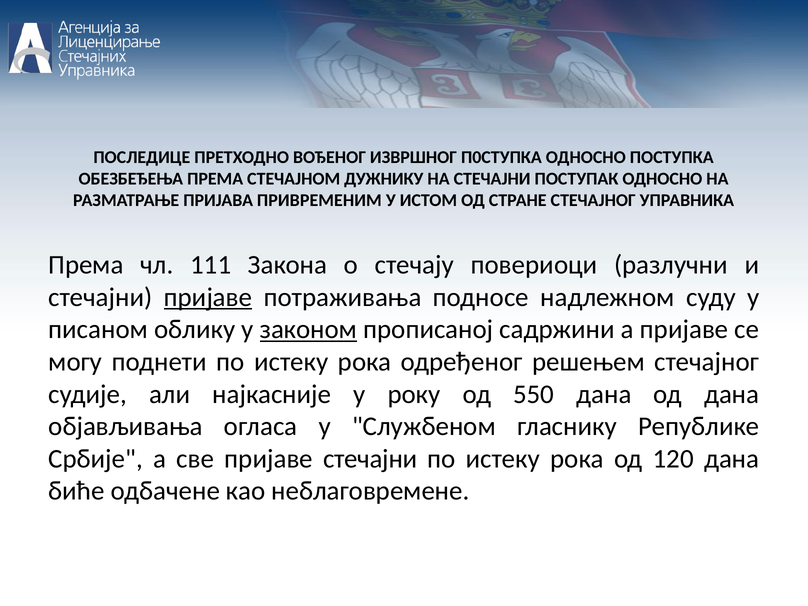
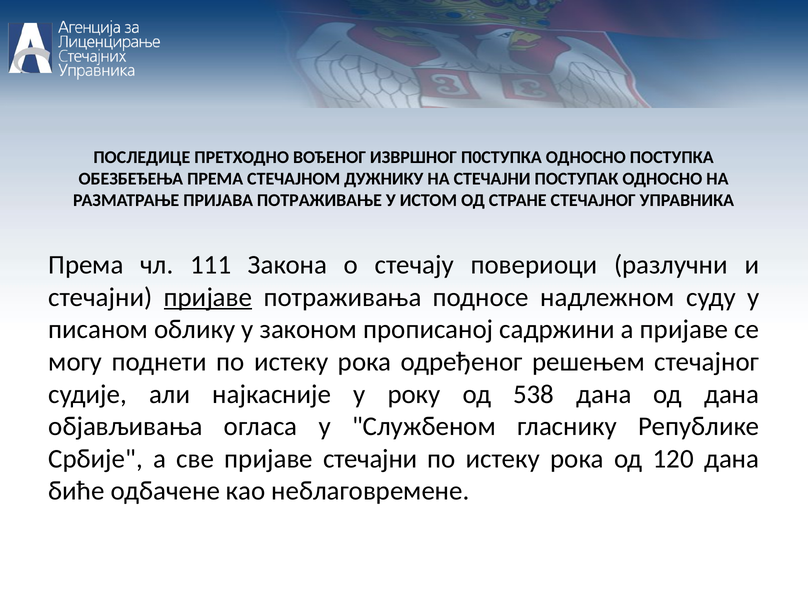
ПРИВРЕМЕНИМ: ПРИВРЕМЕНИМ -> ПОТРАЖИВАЊЕ (319, 200)
законом underline: present -> none (308, 329)
550: 550 -> 538 (534, 394)
